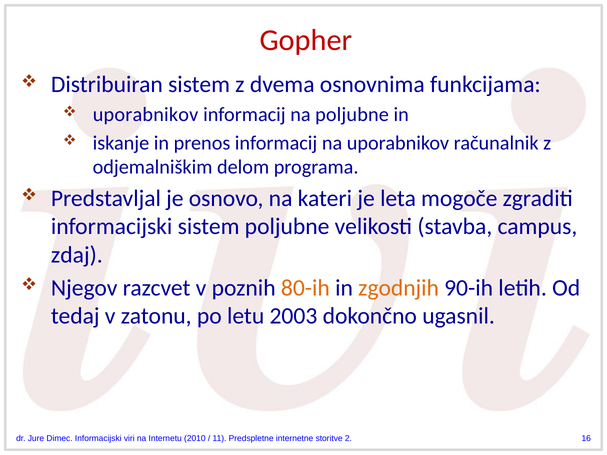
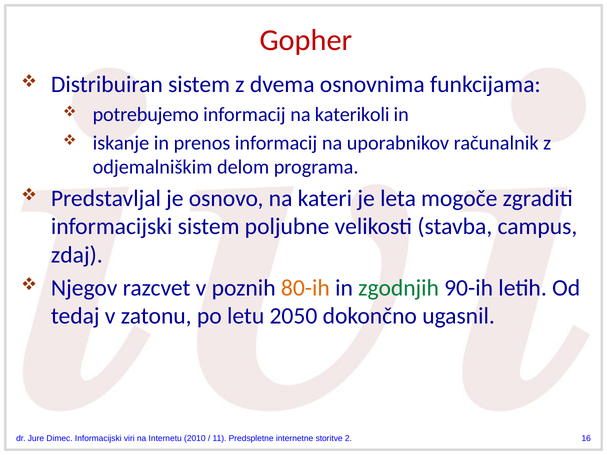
uporabnikov: uporabnikov -> potrebujemo (146, 115)
na poljubne: poljubne -> katerikoli (352, 115)
zgodnjih colour: orange -> green (399, 288)
2003: 2003 -> 2050 (293, 316)
